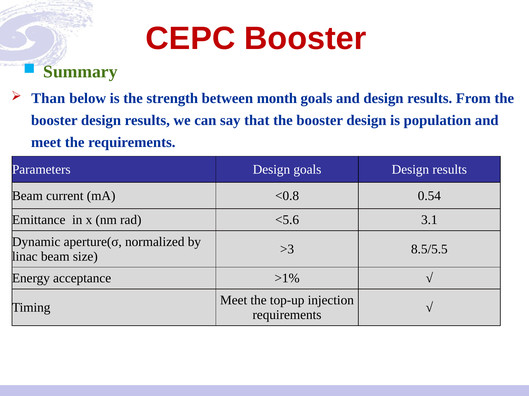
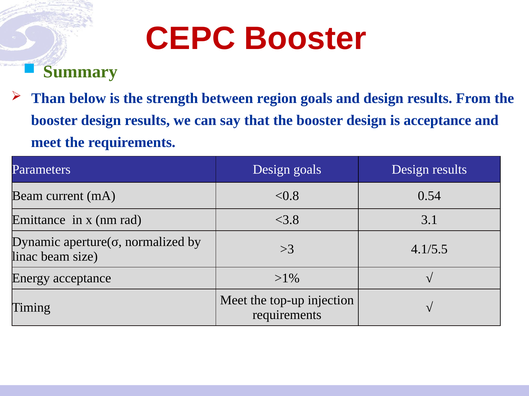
month: month -> region (277, 99)
is population: population -> acceptance (437, 121)
<5.6: <5.6 -> <3.8 (287, 220)
8.5/5.5: 8.5/5.5 -> 4.1/5.5 (429, 249)
